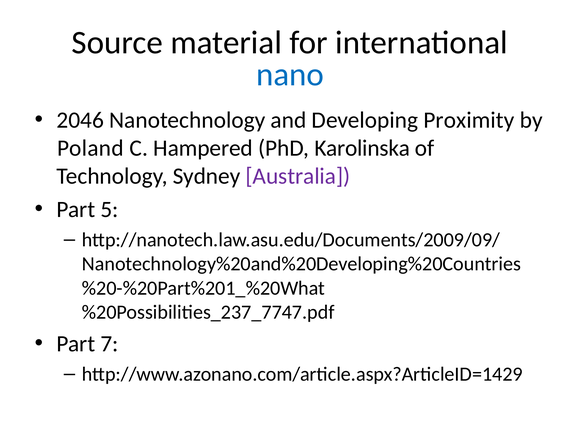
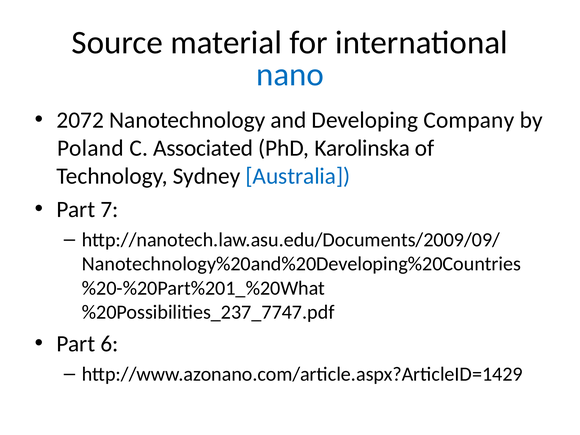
2046: 2046 -> 2072 (80, 120)
Proximity: Proximity -> Company (469, 120)
Hampered: Hampered -> Associated (203, 148)
Australia colour: purple -> blue (298, 176)
5: 5 -> 7 (110, 209)
7: 7 -> 6 (110, 344)
